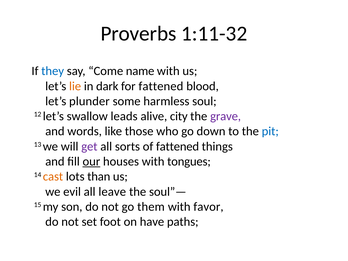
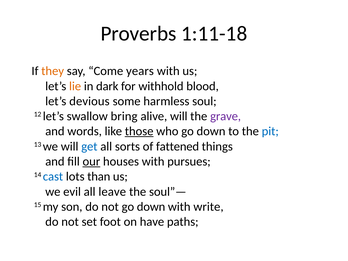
1:11-32: 1:11-32 -> 1:11-18 (214, 34)
they colour: blue -> orange (53, 71)
name: name -> years (140, 71)
for fattened: fattened -> withhold (161, 86)
plunder: plunder -> devious (89, 101)
leads: leads -> bring (124, 116)
alive city: city -> will (179, 116)
those underline: none -> present (139, 131)
get colour: purple -> blue (89, 146)
tongues: tongues -> pursues (189, 161)
cast colour: orange -> blue (53, 177)
not go them: them -> down (151, 207)
favor: favor -> write (208, 207)
